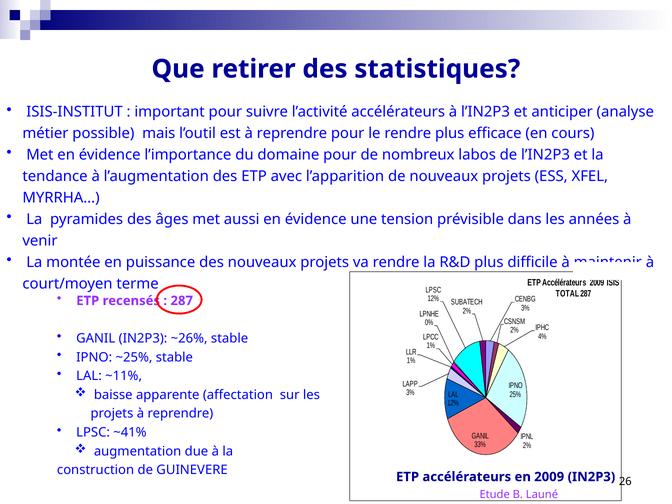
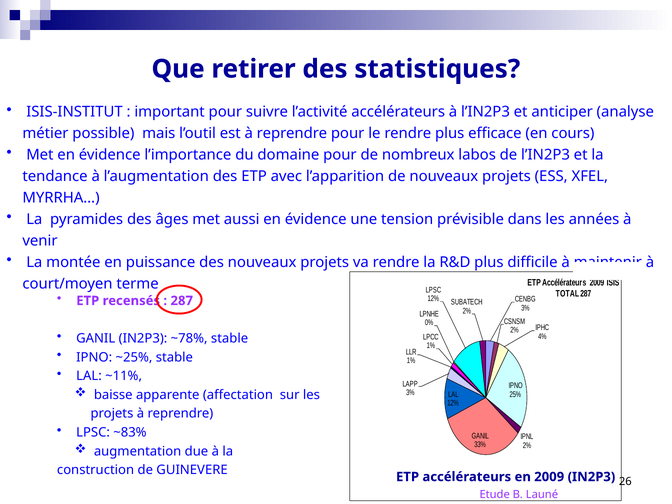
~26%: ~26% -> ~78% (189, 338)
~41%: ~41% -> ~83% (130, 432)
